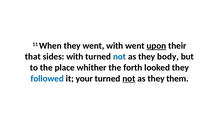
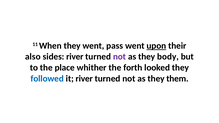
went with: with -> pass (115, 46)
that: that -> also (33, 57)
sides with: with -> river (75, 57)
not colour: blue -> purple (120, 57)
it your: your -> river (84, 79)
not underline: present -> none (129, 79)
